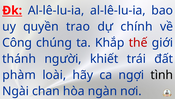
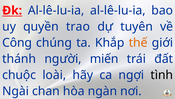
chính: chính -> tuyên (137, 27)
thế colour: red -> orange (138, 43)
khiết: khiết -> miến (104, 59)
phàm: phàm -> chuộc (19, 75)
